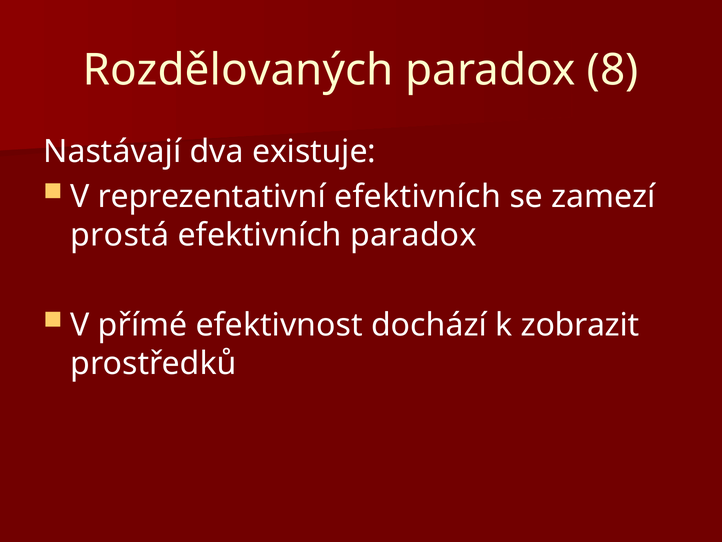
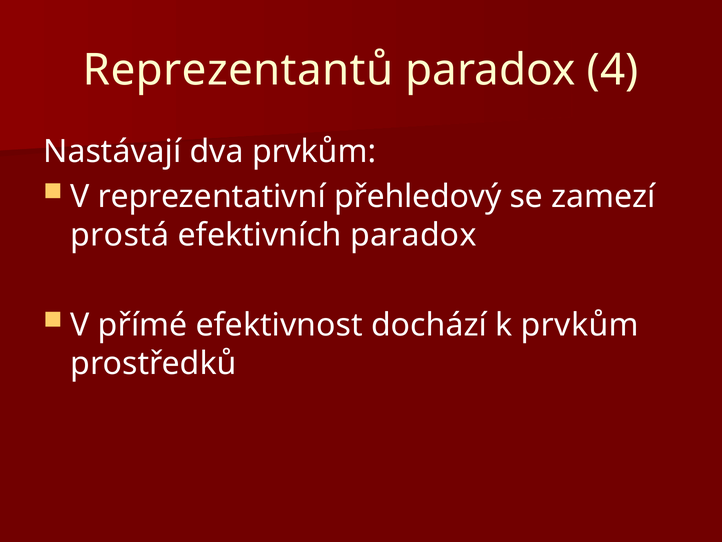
Rozdělovaných: Rozdělovaných -> Reprezentantů (238, 70)
8: 8 -> 4 (613, 70)
dva existuje: existuje -> prvkům (314, 151)
reprezentativní efektivních: efektivních -> přehledový (418, 196)
k zobrazit: zobrazit -> prvkům (580, 325)
